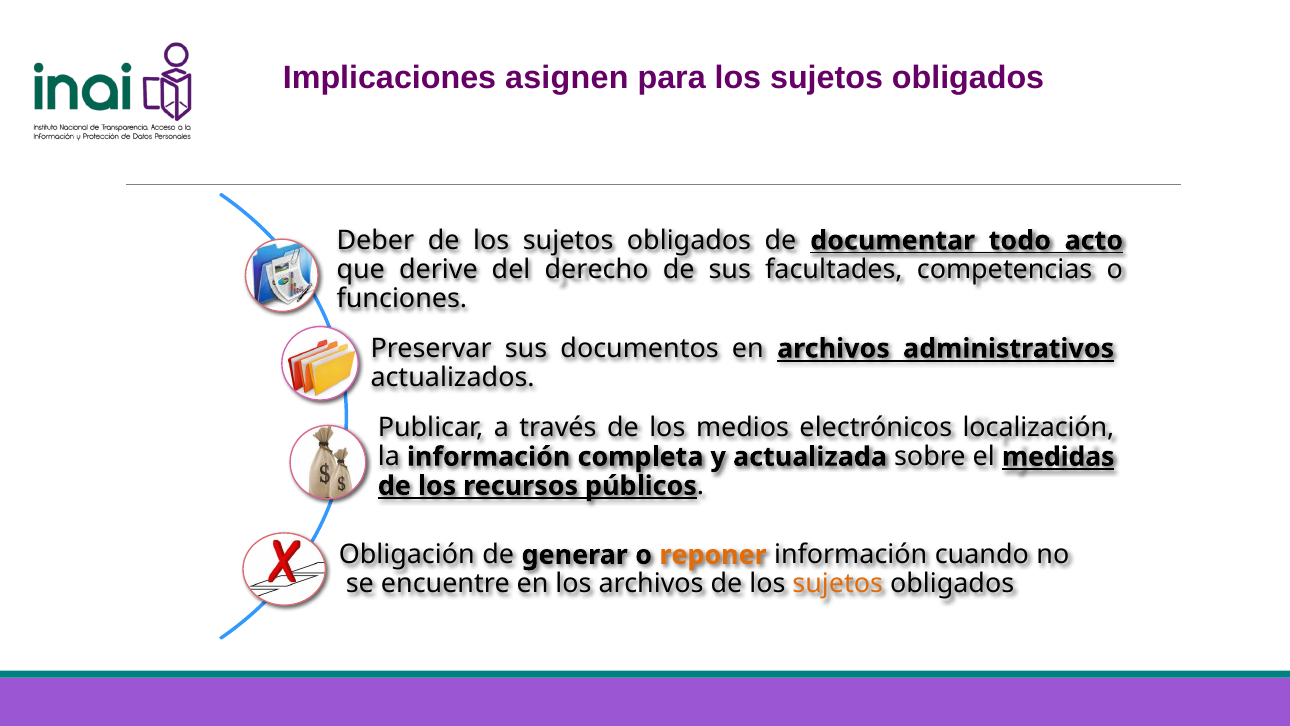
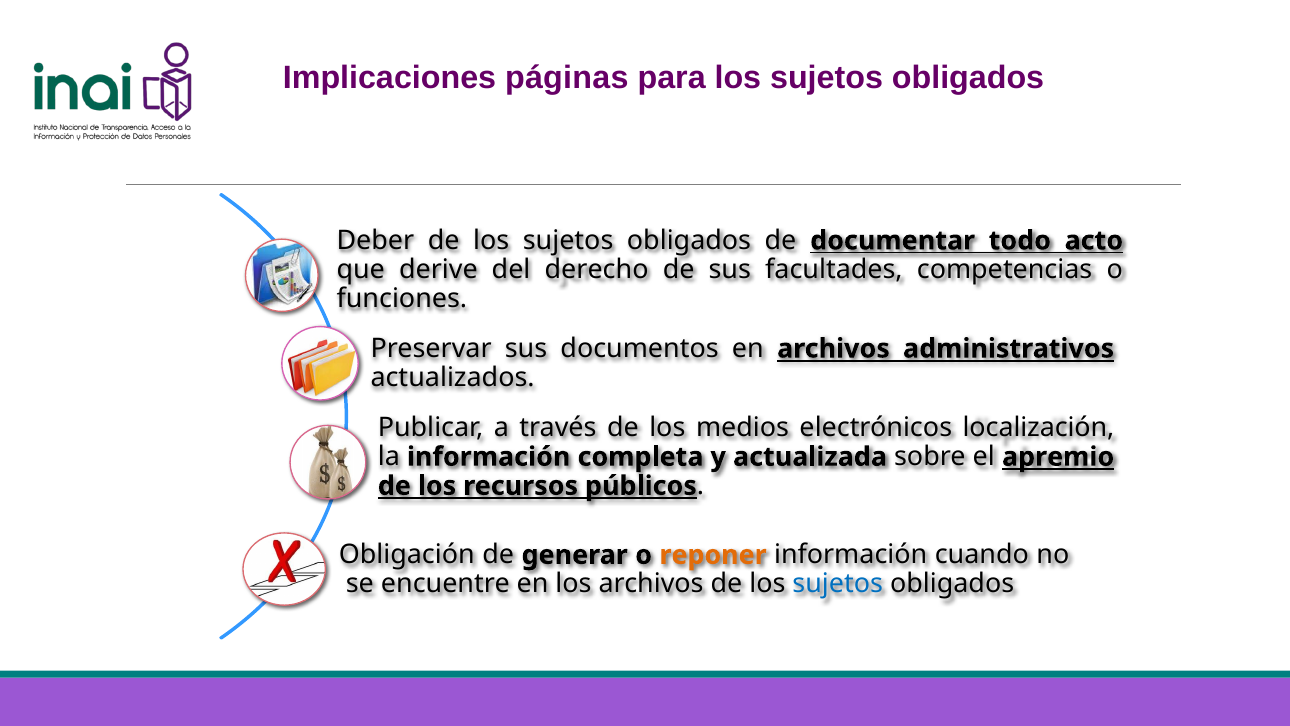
asignen: asignen -> páginas (567, 78)
medidas: medidas -> apremio (1058, 457)
sujetos colour: orange -> blue (838, 584)
